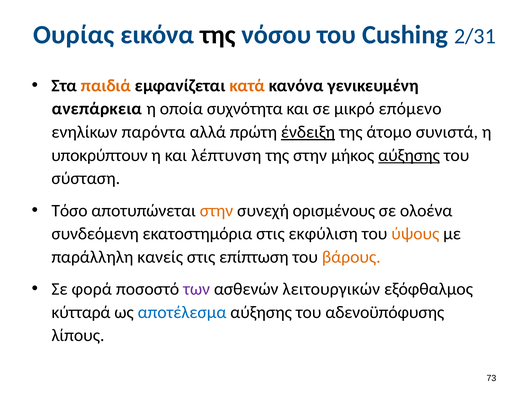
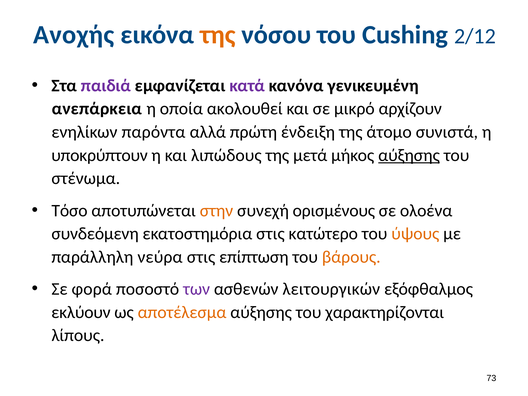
Ουρίας: Ουρίας -> Ανοχής (74, 35)
της colour: black -> orange (218, 35)
2/31: 2/31 -> 2/12 (475, 36)
παιδιά colour: orange -> purple (106, 86)
κατά colour: orange -> purple (247, 86)
συχνότητα: συχνότητα -> ακολουθεί (245, 109)
επόμενο: επόμενο -> αρχίζουν (410, 109)
ένδειξη underline: present -> none (308, 132)
λέπτυνση: λέπτυνση -> λιπώδους (226, 155)
της στην: στην -> μετά (310, 155)
σύσταση: σύσταση -> στένωμα (86, 179)
εκφύλιση: εκφύλιση -> κατώτερο (323, 234)
κανείς: κανείς -> νεύρα (160, 257)
κύτταρά: κύτταρά -> εκλύουν (81, 312)
αποτέλεσμα colour: blue -> orange (182, 312)
αδενοϋπόφυσης: αδενοϋπόφυσης -> χαρακτηρίζονται (385, 312)
